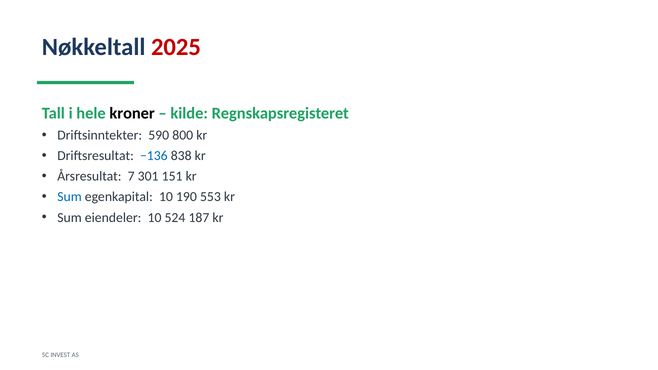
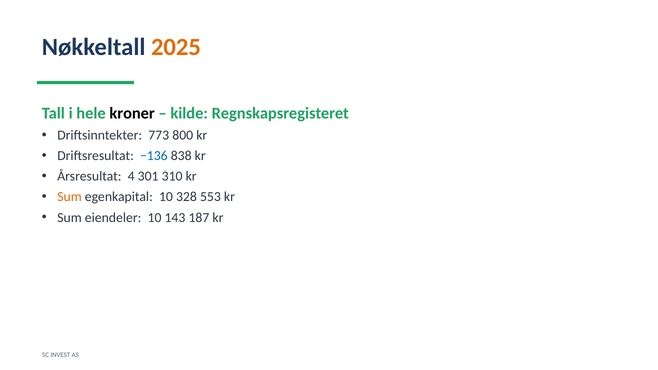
2025 colour: red -> orange (176, 47)
590: 590 -> 773 (159, 135)
7: 7 -> 4 (131, 176)
151: 151 -> 310 (172, 176)
Sum colour: blue -> orange (70, 197)
190: 190 -> 328 (186, 197)
524: 524 -> 143 (175, 218)
